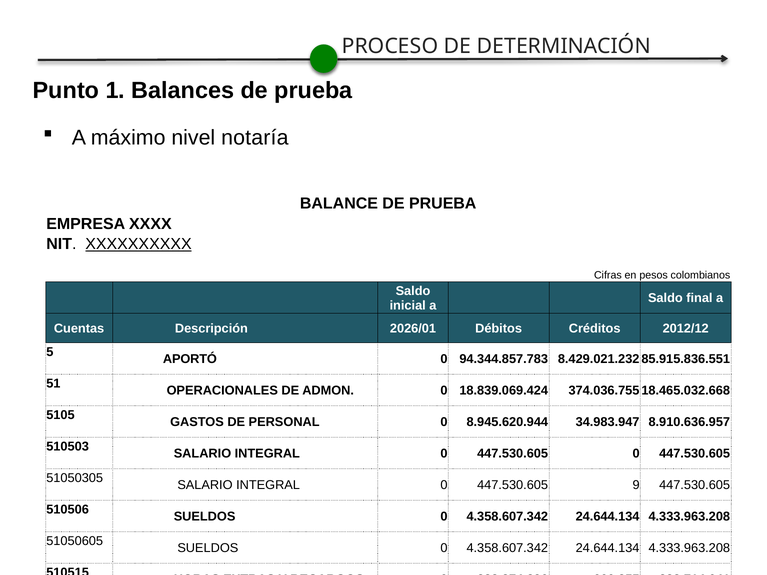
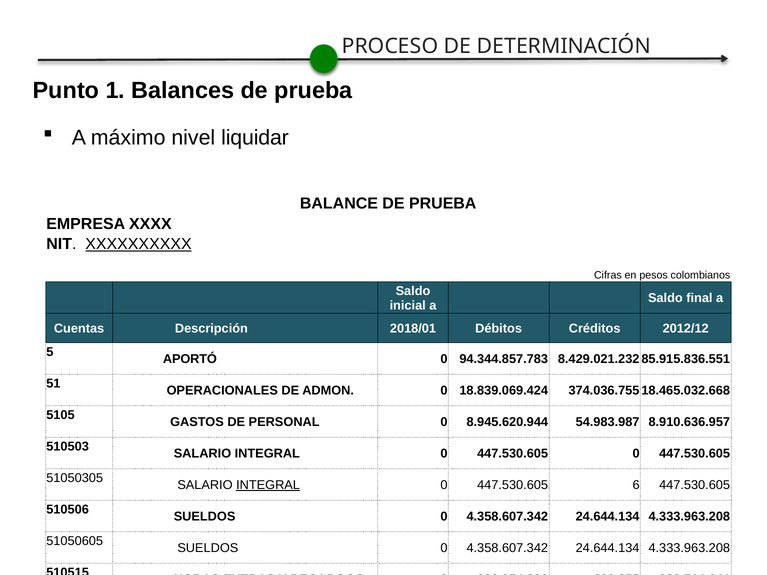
notaría: notaría -> liquidar (255, 138)
2026/01: 2026/01 -> 2018/01 (413, 329)
34.983.947: 34.983.947 -> 54.983.987 (608, 422)
INTEGRAL underline: none -> present (268, 485)
9: 9 -> 6 (636, 485)
